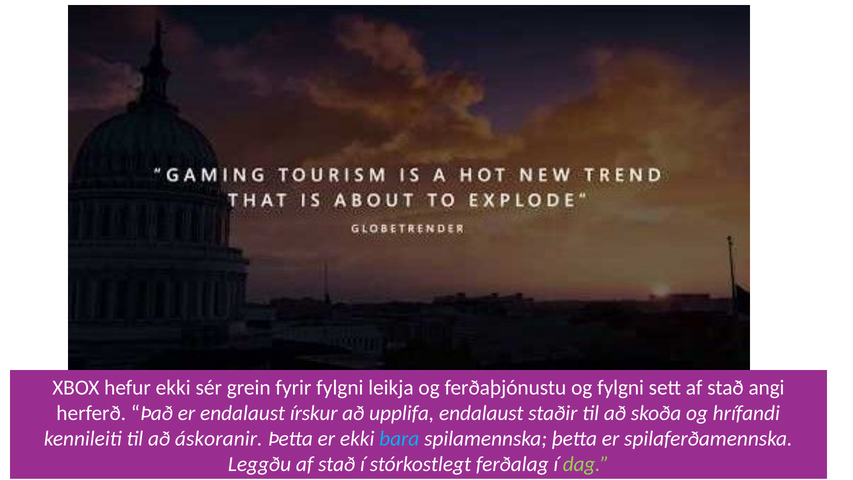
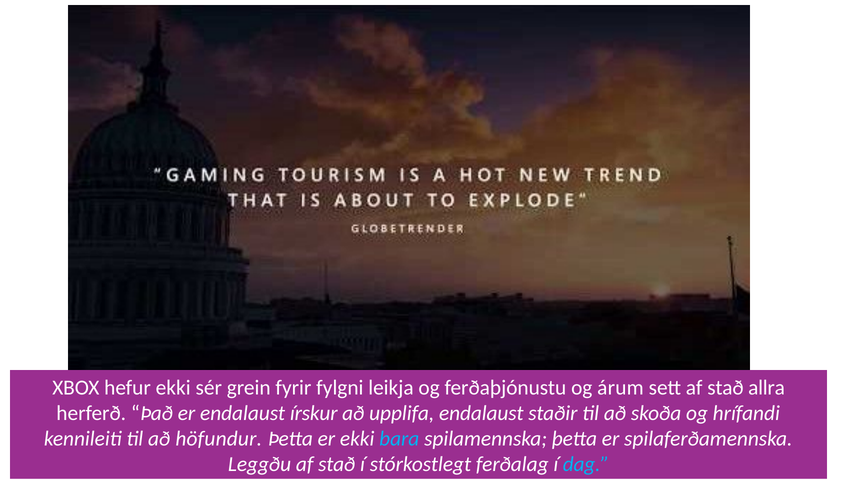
og fylgni: fylgni -> árum (620, 387)
angi: angi -> allra (767, 387)
áskoranir: áskoranir -> höfundur (219, 439)
dag colour: light green -> light blue (586, 464)
